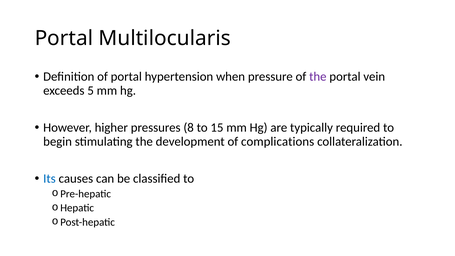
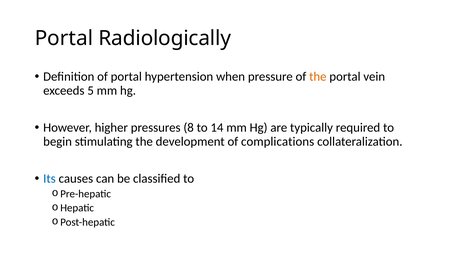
Multilocularis: Multilocularis -> Radiologically (165, 38)
the colour: purple -> orange (318, 77)
15: 15 -> 14 (217, 128)
